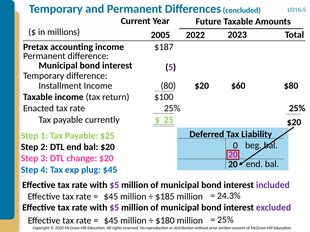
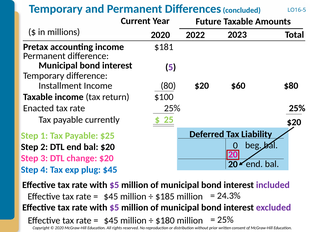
2005: 2005 -> 2020 (160, 35)
$187: $187 -> $181 (164, 47)
